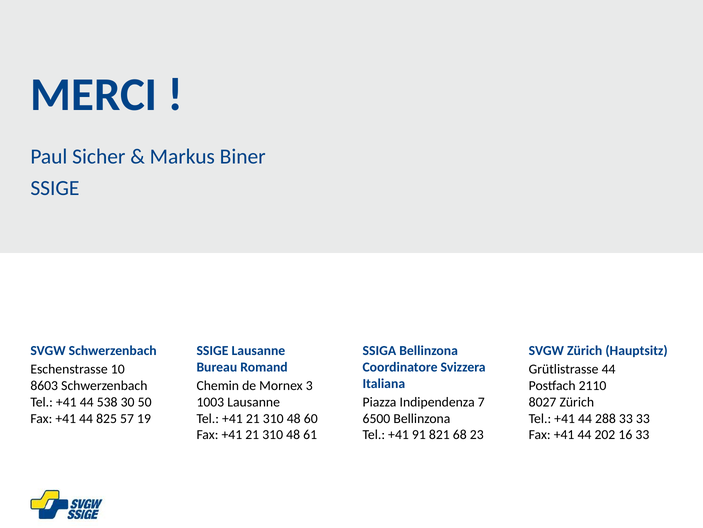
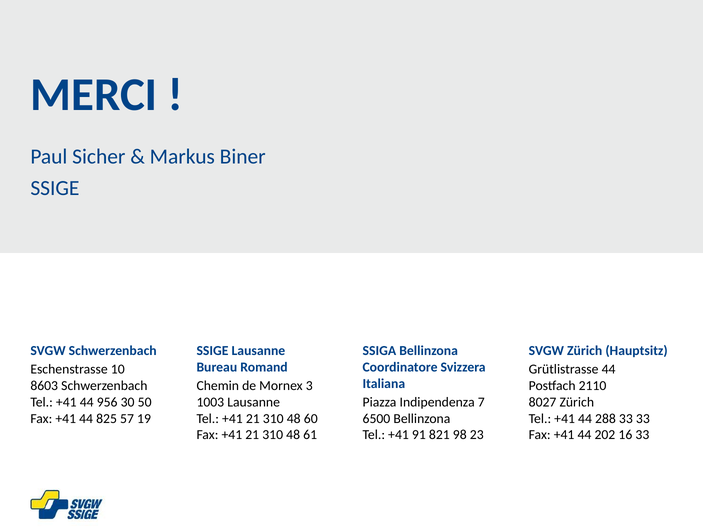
538: 538 -> 956 (107, 401)
68: 68 -> 98 (460, 434)
